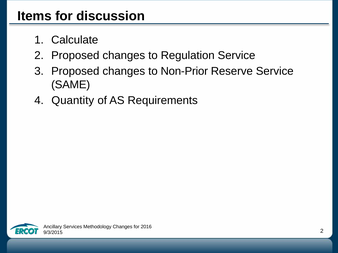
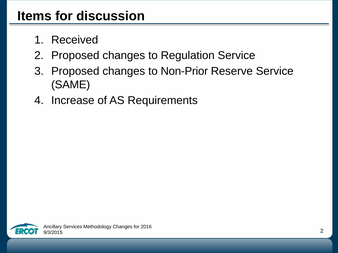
Calculate: Calculate -> Received (75, 40)
Quantity: Quantity -> Increase (73, 101)
